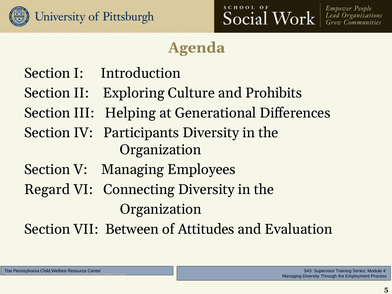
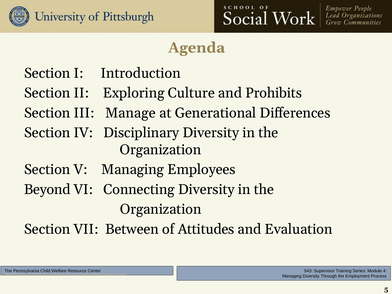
Helping: Helping -> Manage (130, 113)
Participants: Participants -> Disciplinary (141, 133)
Regard: Regard -> Beyond (47, 189)
